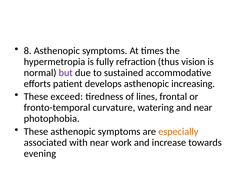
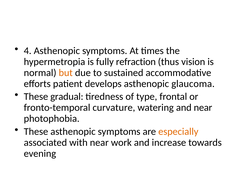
8: 8 -> 4 (28, 51)
but colour: purple -> orange (66, 73)
increasing: increasing -> glaucoma (193, 84)
exceed: exceed -> gradual (67, 97)
lines: lines -> type (147, 97)
